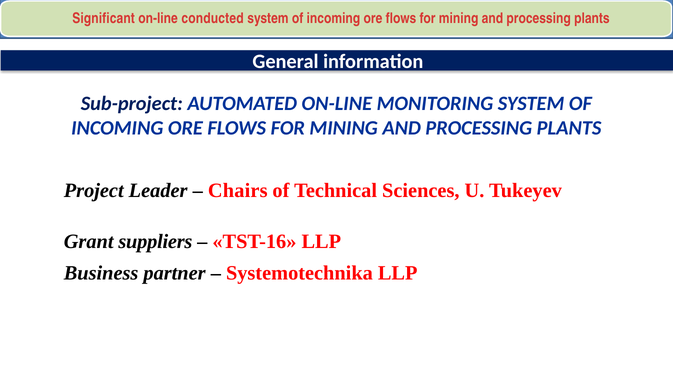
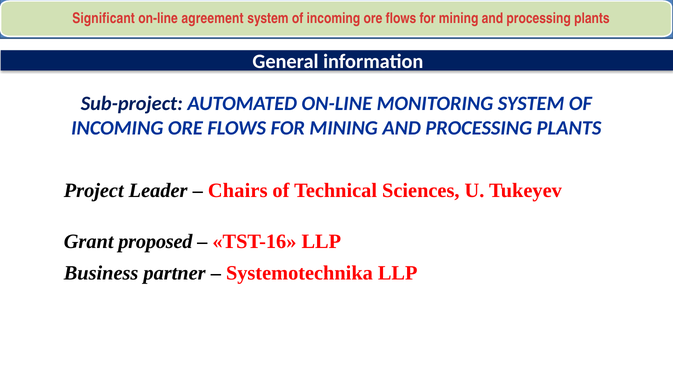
conducted: conducted -> agreement (213, 19)
suppliers: suppliers -> proposed (155, 241)
